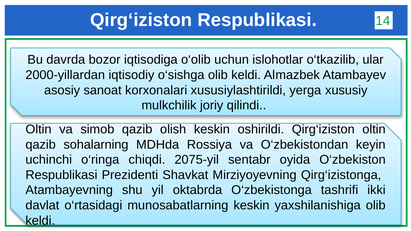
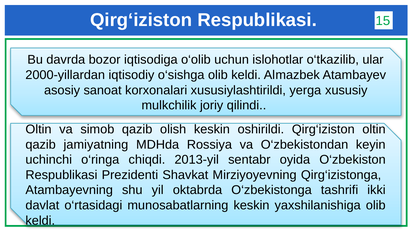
14: 14 -> 15 (383, 21)
sohalarning: sohalarning -> jamiyatning (96, 145)
2075-yil: 2075-yil -> 2013-yil (197, 160)
